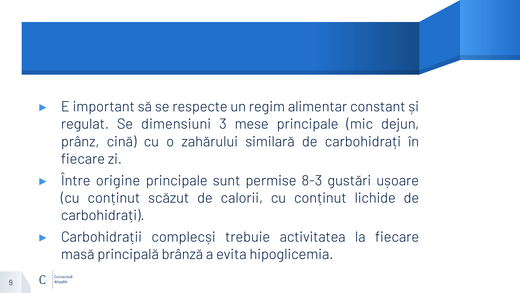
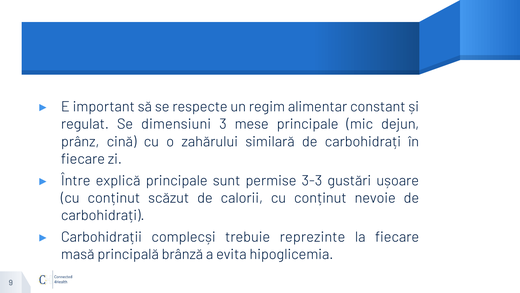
origine: origine -> explică (118, 180)
8-3: 8-3 -> 3-3 (312, 180)
lichide: lichide -> nevoie (375, 198)
activitatea: activitatea -> reprezinte (313, 237)
